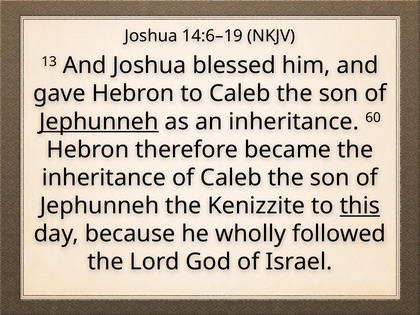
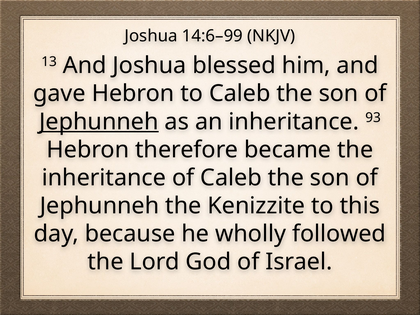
14:6–19: 14:6–19 -> 14:6–99 (212, 36)
60: 60 -> 93 (373, 118)
this underline: present -> none (360, 206)
